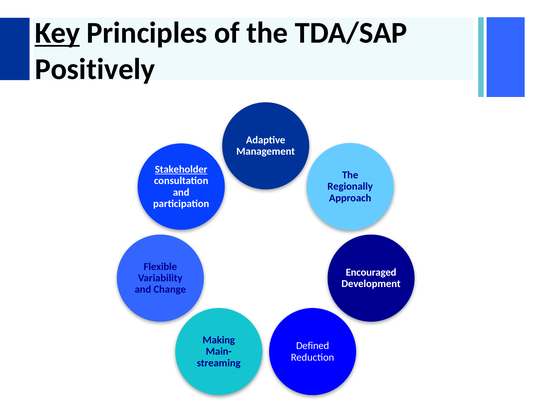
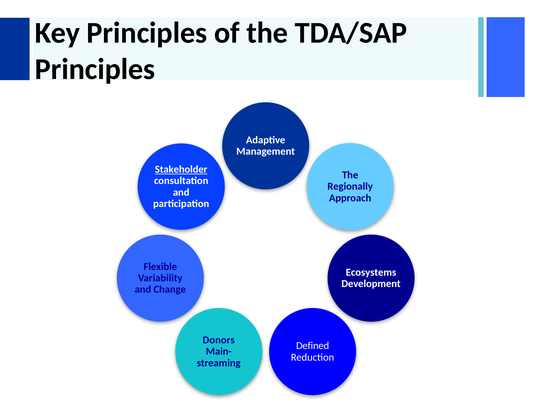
Key underline: present -> none (57, 33)
Positively: Positively -> Principles (95, 69)
Encouraged: Encouraged -> Ecosystems (371, 272)
Making: Making -> Donors (219, 340)
